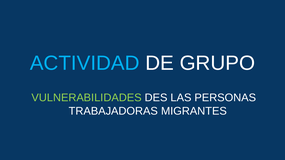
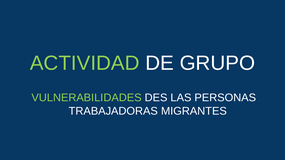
ACTIVIDAD colour: light blue -> light green (85, 63)
